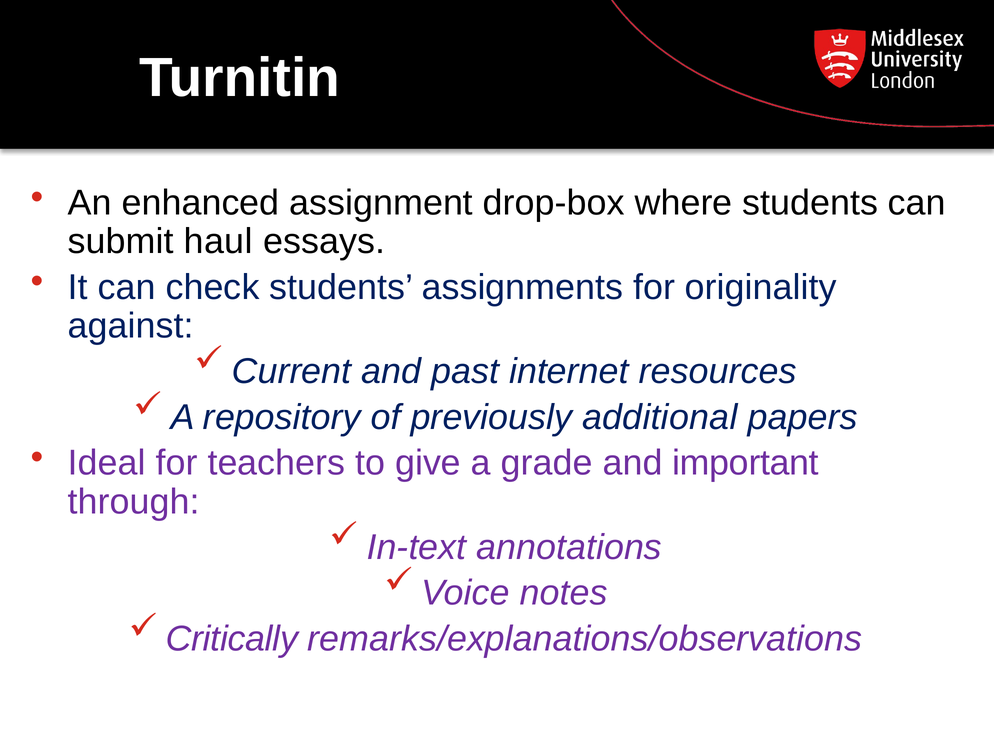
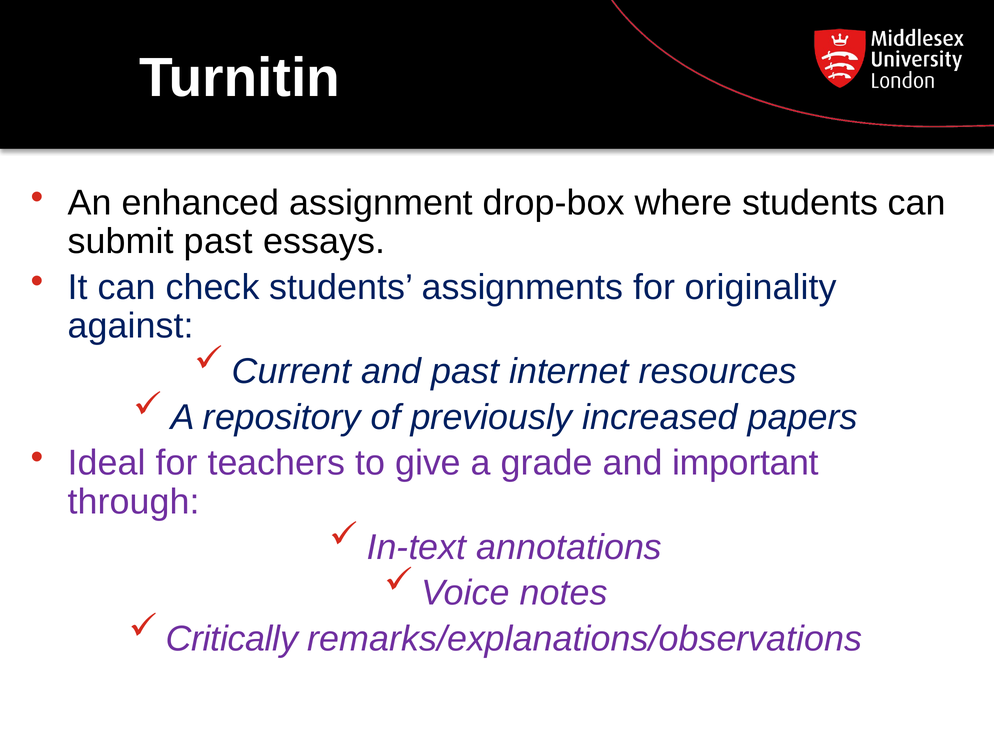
submit haul: haul -> past (218, 242)
additional: additional -> increased (660, 418)
